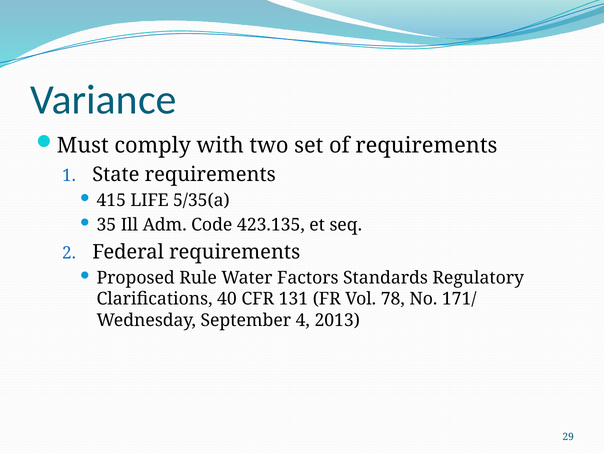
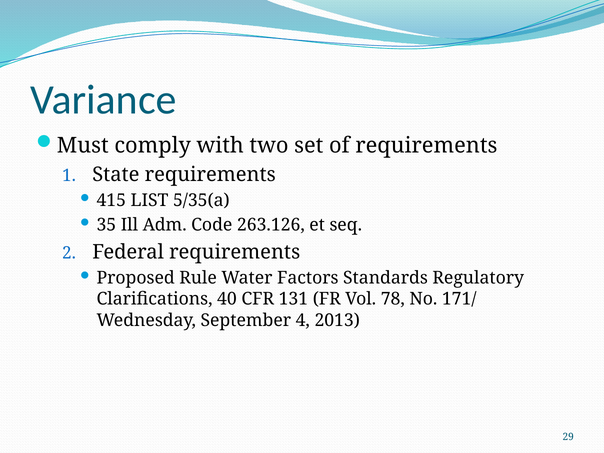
LIFE: LIFE -> LIST (149, 200)
423.135: 423.135 -> 263.126 (271, 225)
